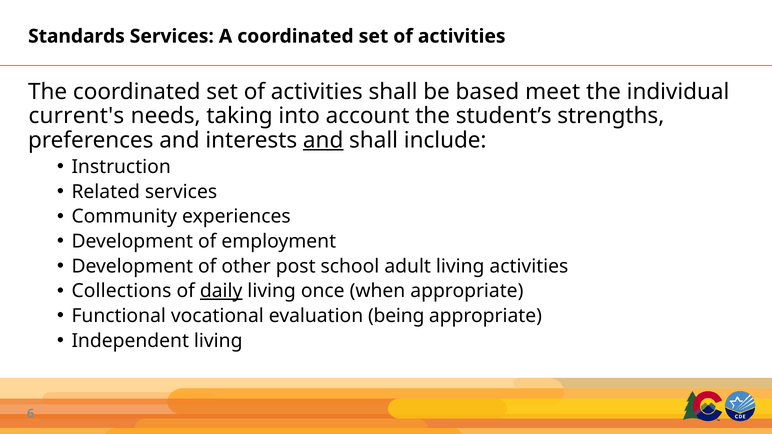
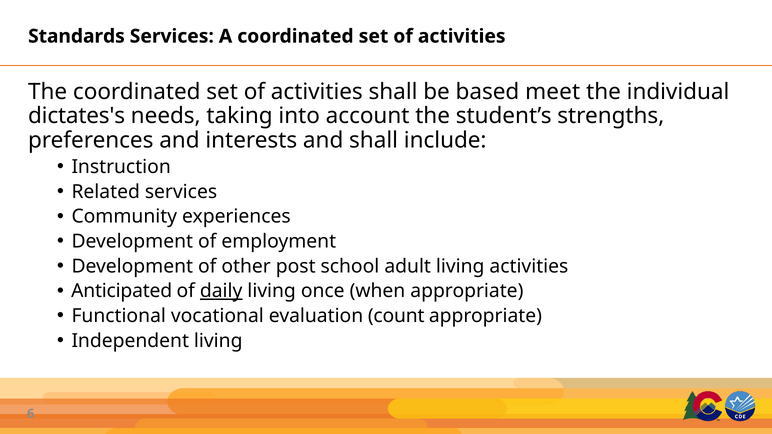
current's: current's -> dictates's (77, 116)
and underline: present -> none (323, 140)
Collections: Collections -> Anticipated (122, 291)
being: being -> count (396, 316)
